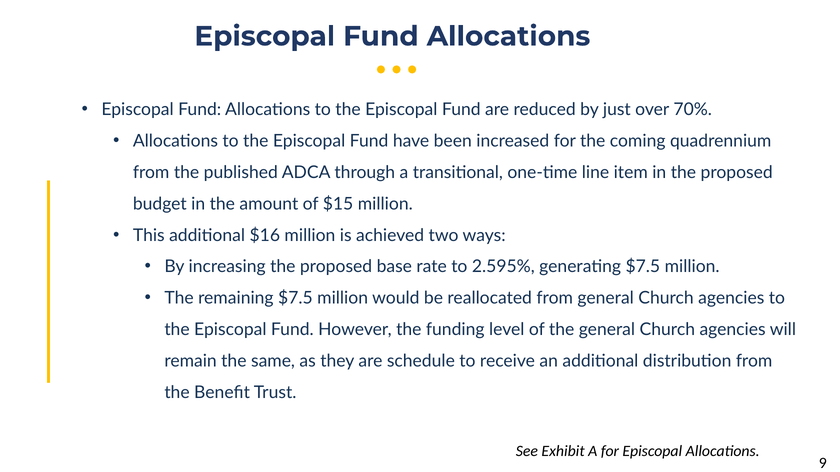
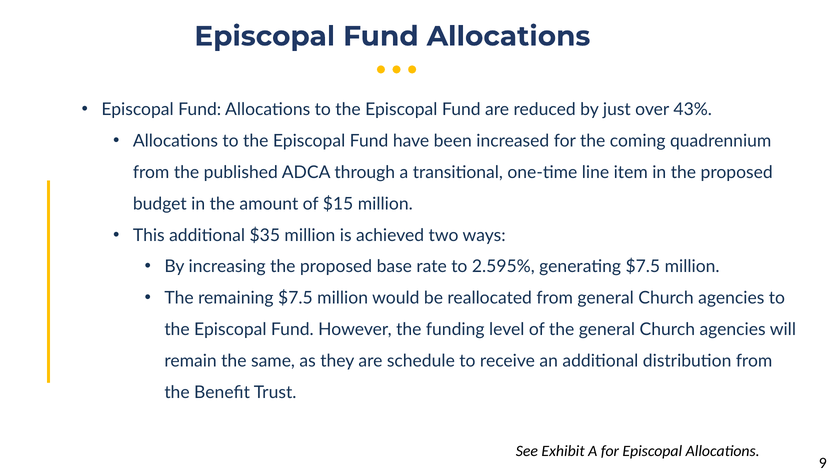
70%: 70% -> 43% (693, 109)
$16: $16 -> $35 (265, 235)
